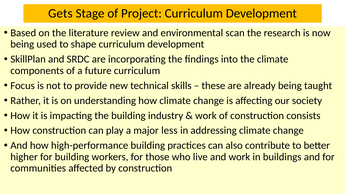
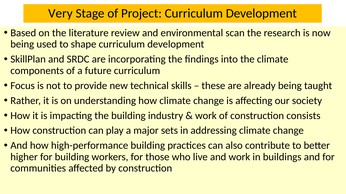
Gets: Gets -> Very (60, 13)
less: less -> sets (169, 131)
